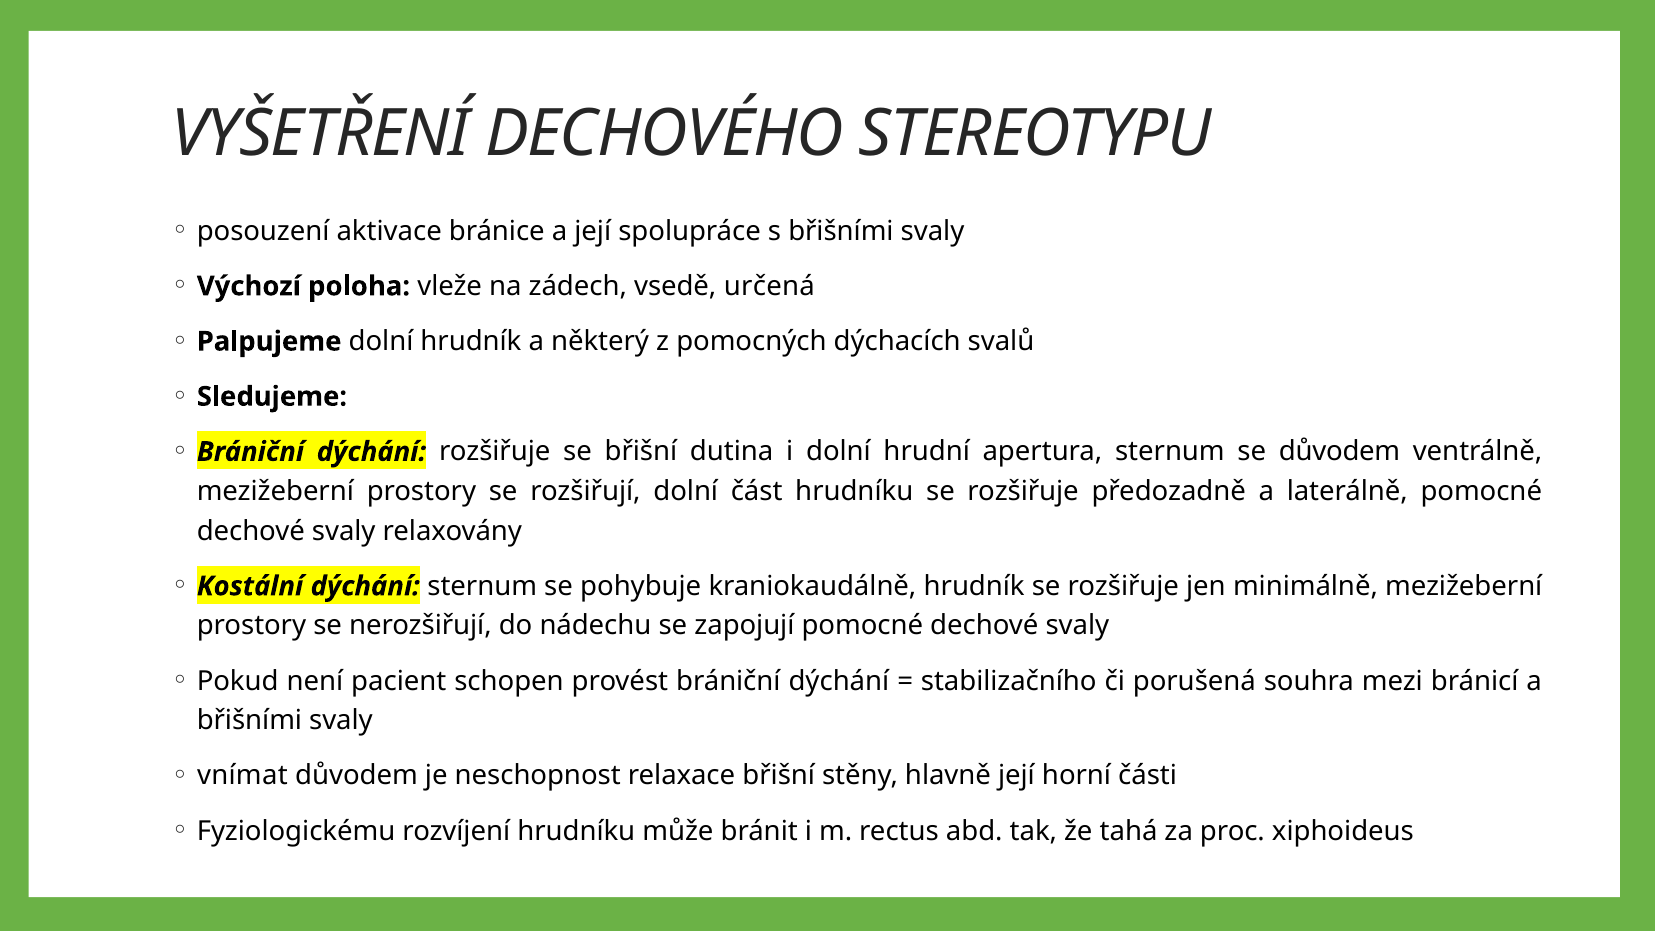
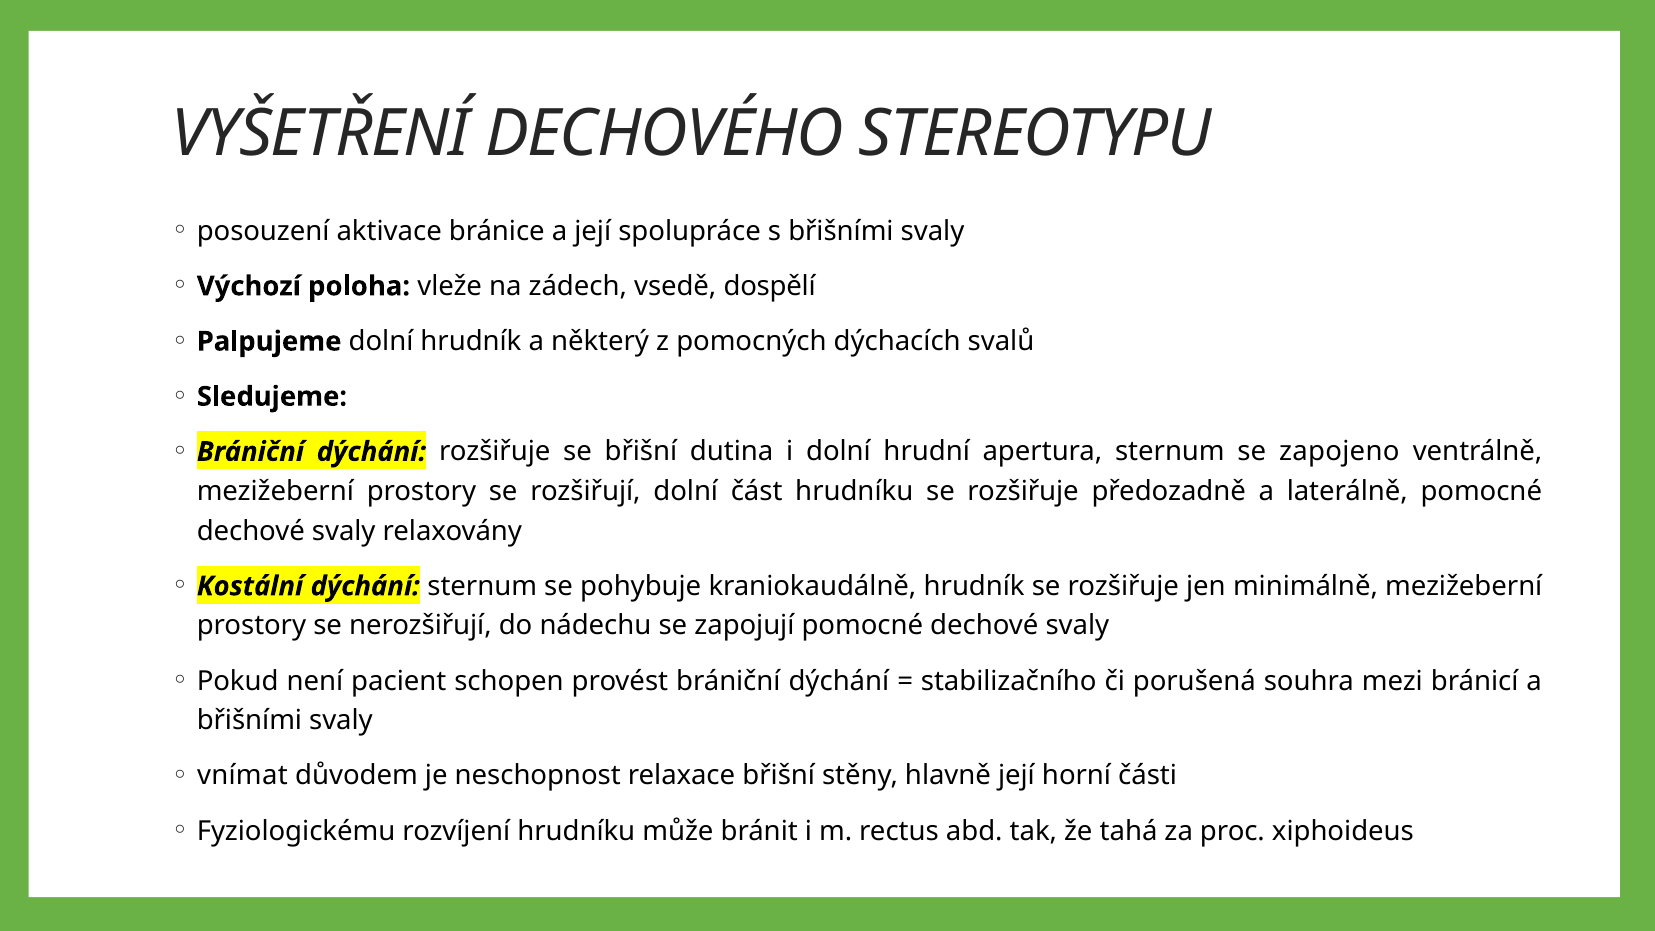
určená: určená -> dospělí (770, 286)
se důvodem: důvodem -> zapojeno (1339, 452)
